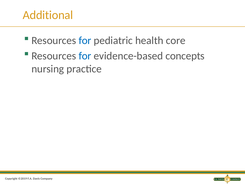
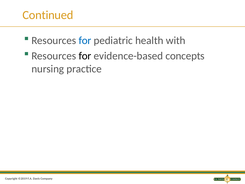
Additional: Additional -> Continued (48, 15)
core: core -> with (176, 41)
for colour: blue -> black (85, 56)
